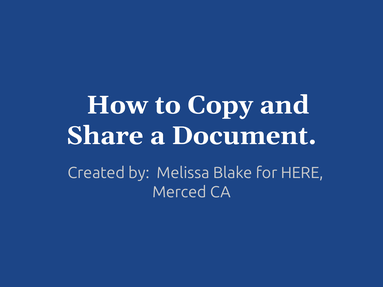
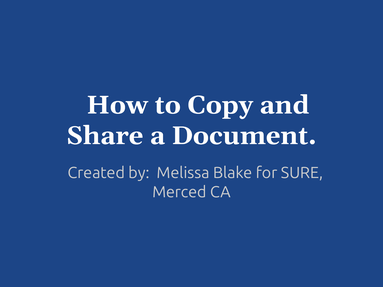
HERE: HERE -> SURE (302, 173)
